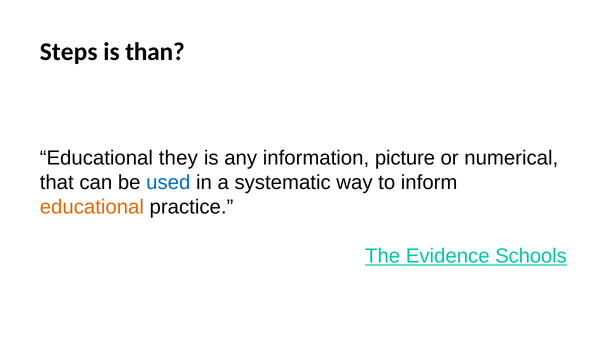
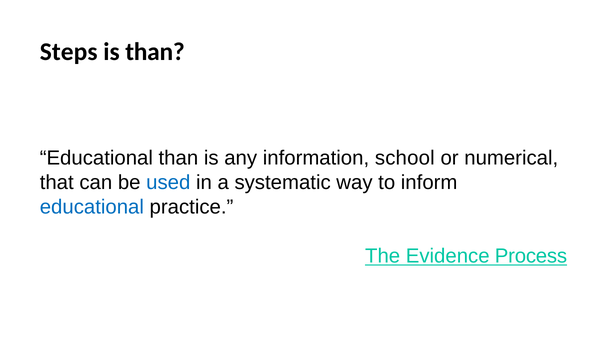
Educational they: they -> than (178, 158)
picture: picture -> school (405, 158)
educational colour: orange -> blue (92, 207)
Schools: Schools -> Process (531, 256)
